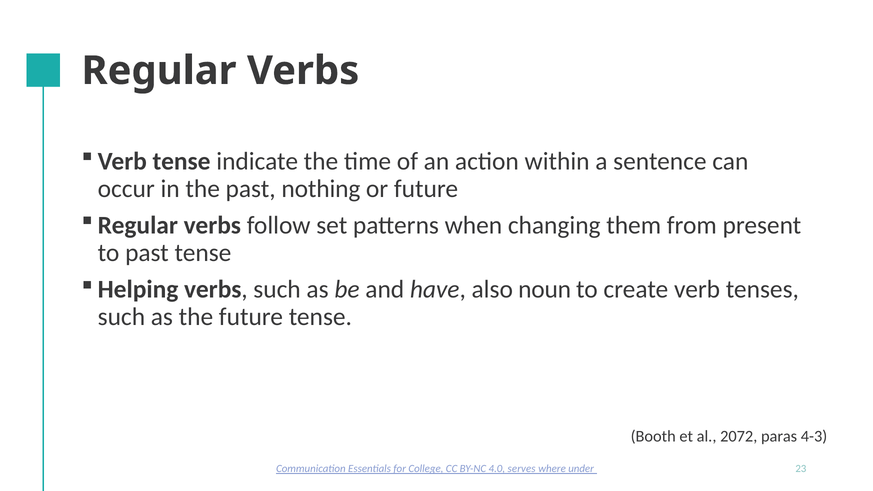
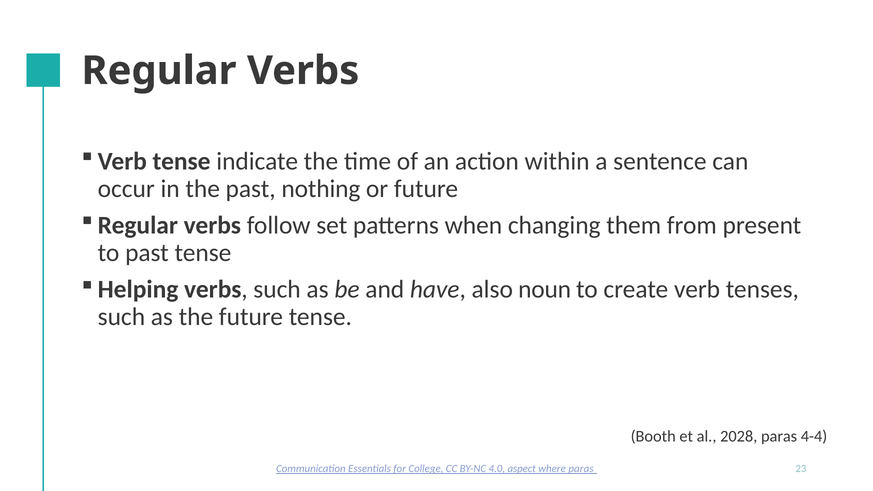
2072: 2072 -> 2028 (739, 436)
4-3: 4-3 -> 4-4 (814, 436)
serves: serves -> aspect (522, 469)
where under: under -> paras (581, 469)
